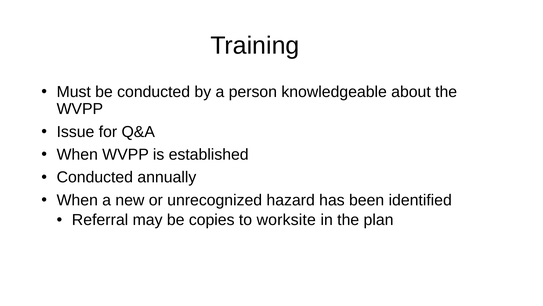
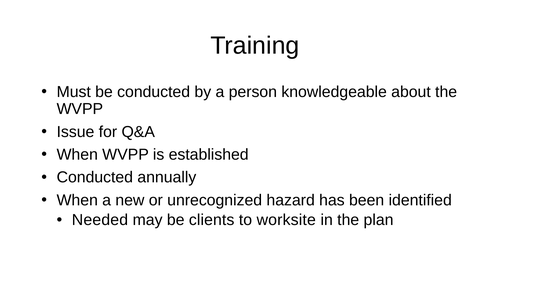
Referral: Referral -> Needed (100, 220)
copies: copies -> clients (212, 220)
